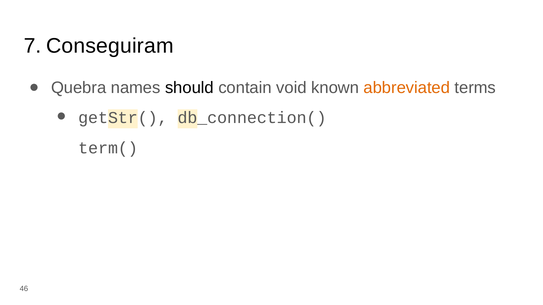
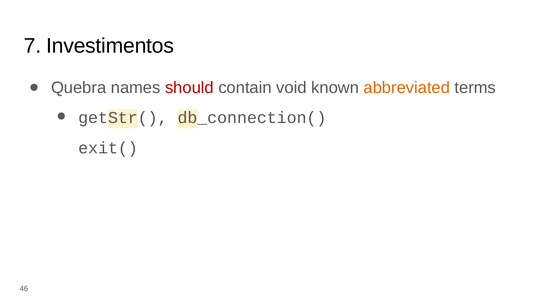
Conseguiram: Conseguiram -> Investimentos (110, 46)
should colour: black -> red (189, 88)
term(: term( -> exit( (108, 148)
